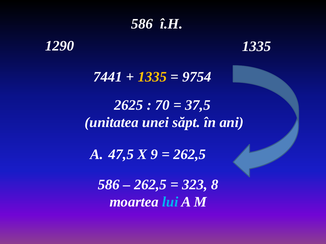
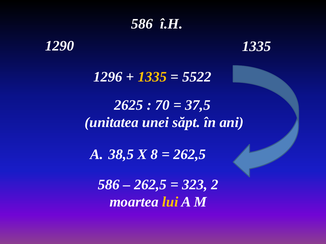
7441: 7441 -> 1296 (108, 77)
9754: 9754 -> 5522 (197, 77)
47,5: 47,5 -> 38,5 (121, 155)
9: 9 -> 8 (154, 155)
8: 8 -> 2 (215, 185)
lui colour: light blue -> yellow (170, 202)
